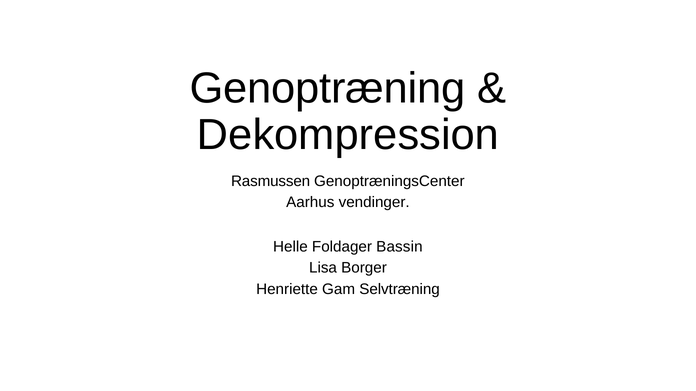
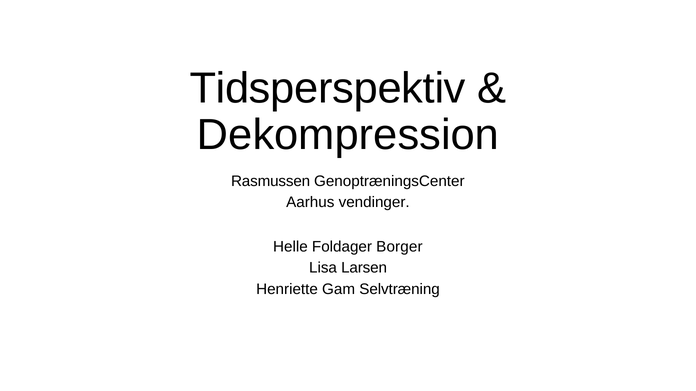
Genoptræning: Genoptræning -> Tidsperspektiv (328, 88)
Bassin: Bassin -> Borger (399, 247)
Borger: Borger -> Larsen (364, 268)
